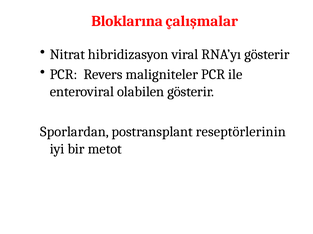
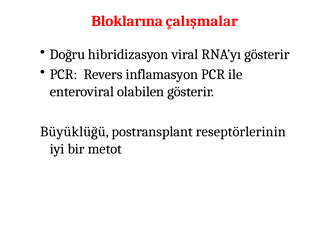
Nitrat: Nitrat -> Doğru (67, 55)
maligniteler: maligniteler -> inflamasyon (162, 75)
Sporlardan: Sporlardan -> Büyüklüğü (75, 132)
